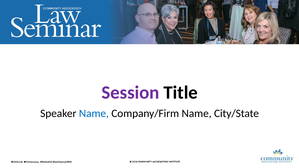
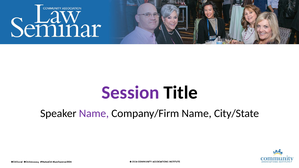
Name colour: blue -> purple (94, 113)
